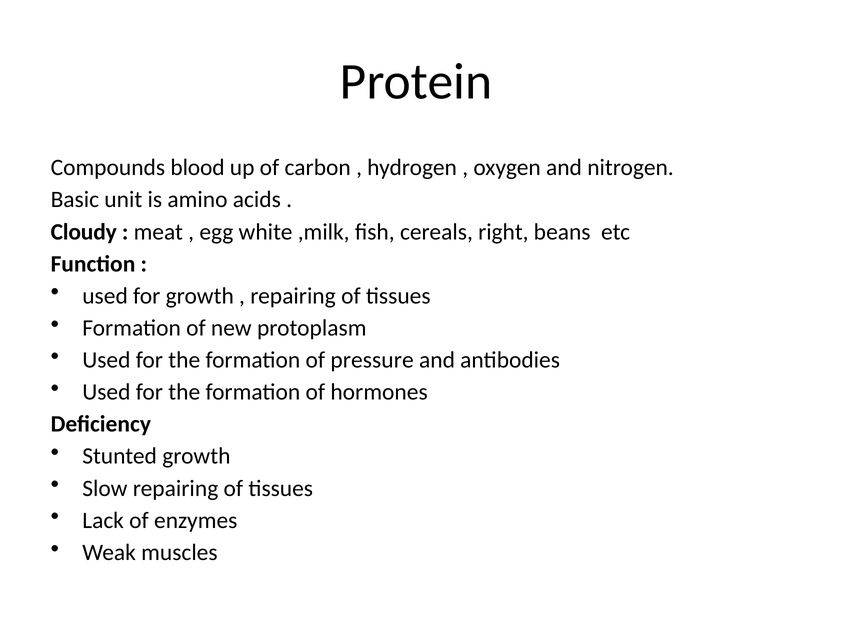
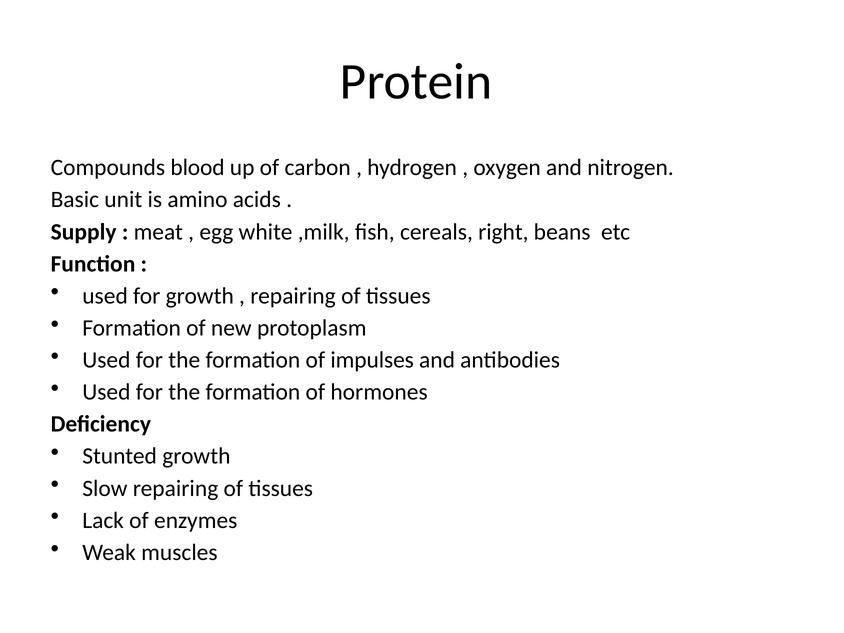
Cloudy: Cloudy -> Supply (84, 232)
pressure: pressure -> impulses (372, 360)
